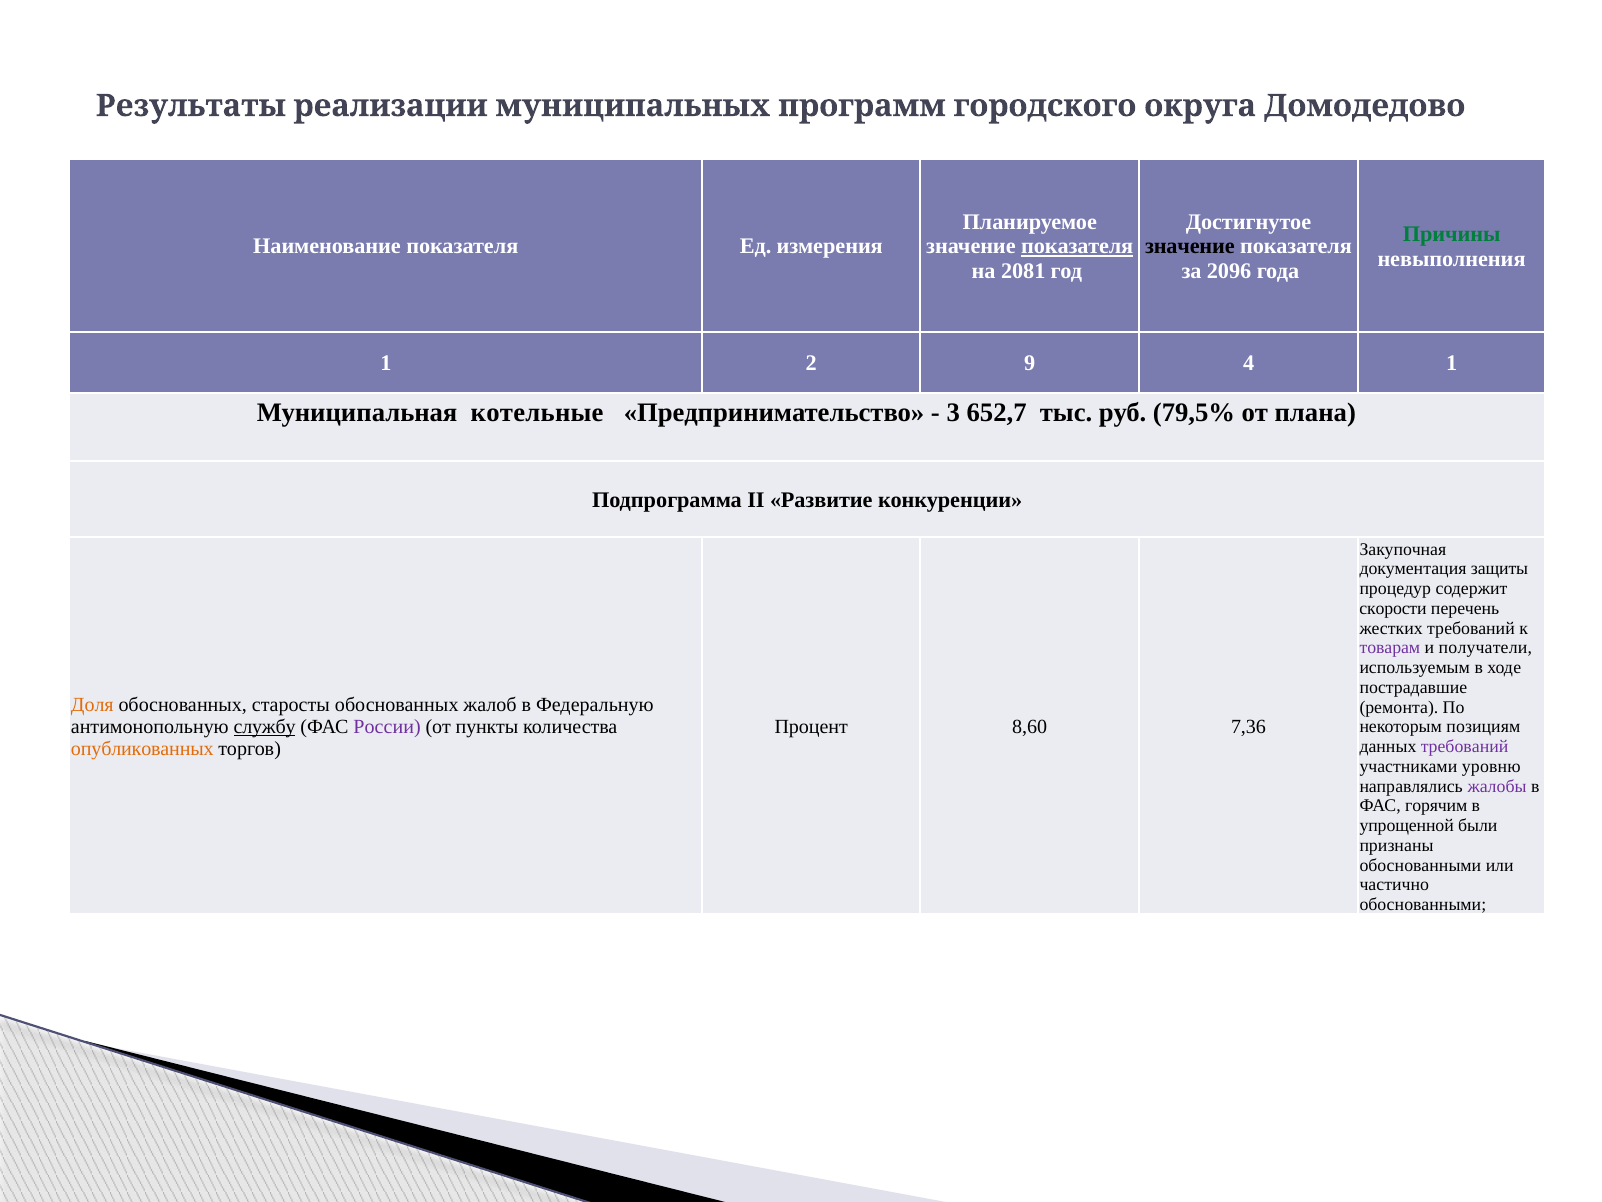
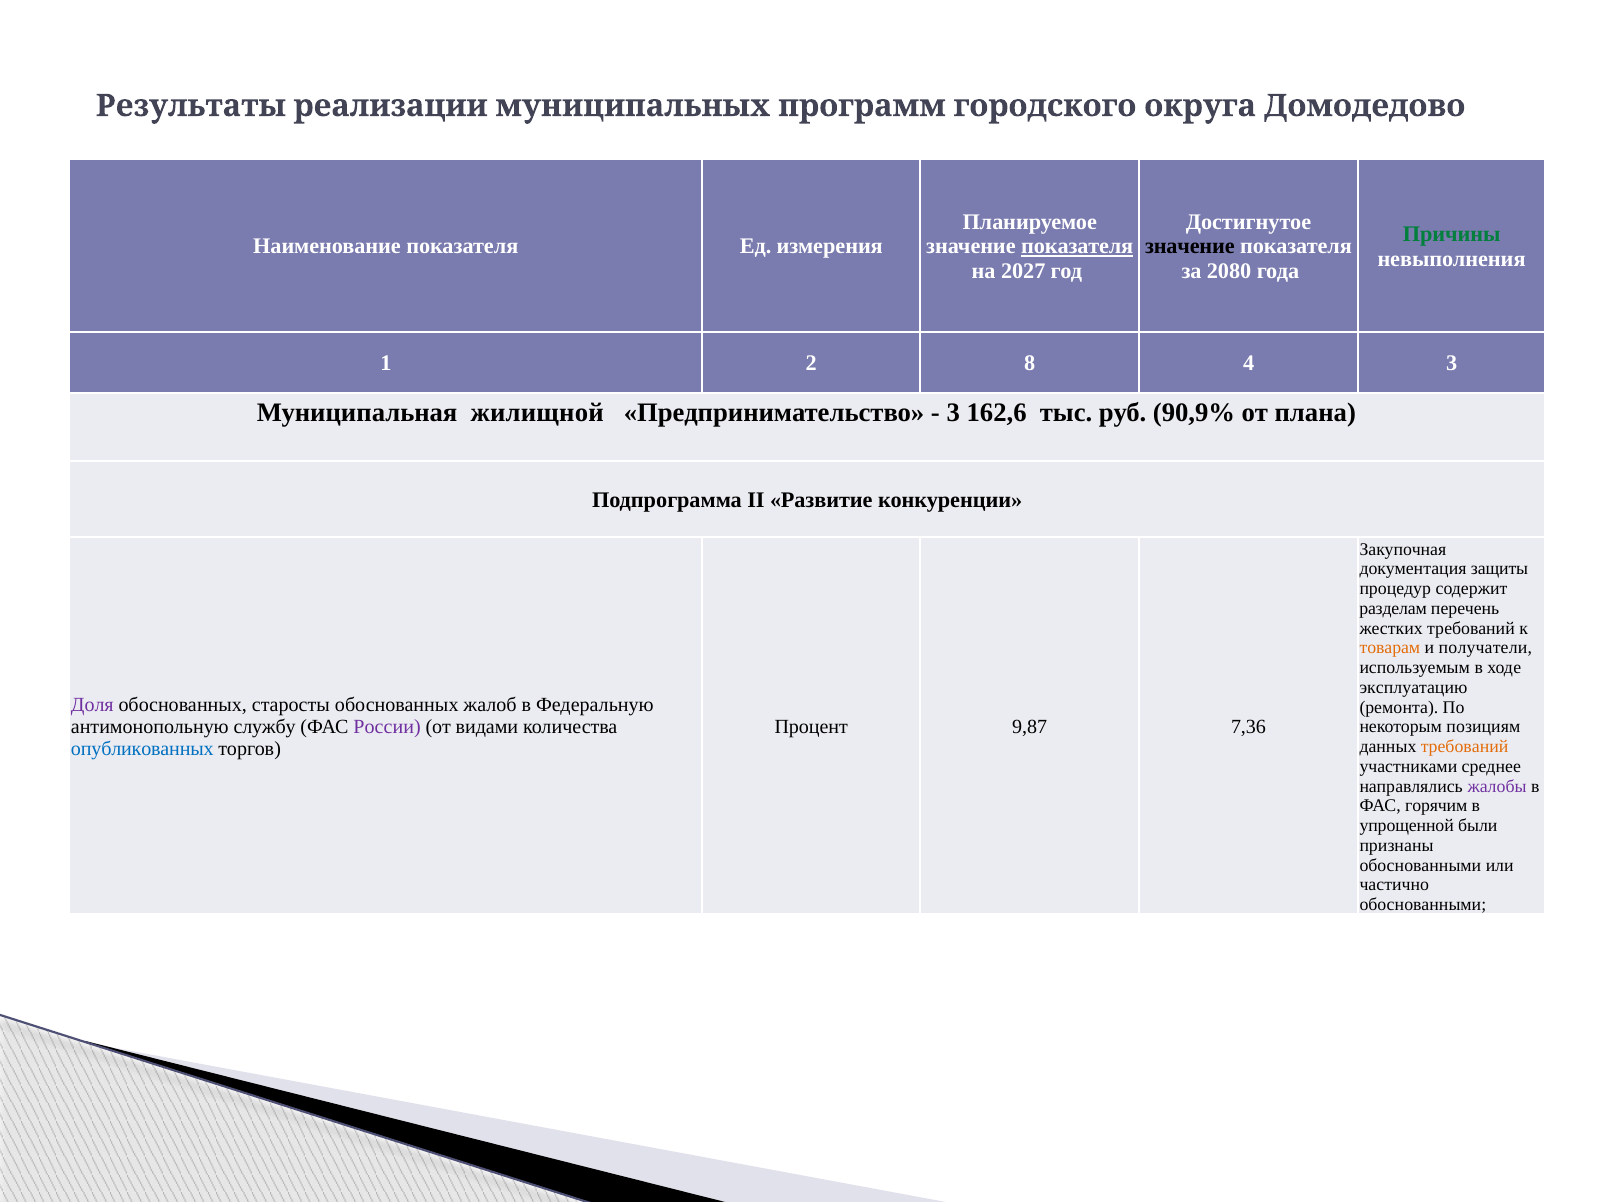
2081: 2081 -> 2027 (1023, 271)
2096: 2096 -> 2080 (1229, 271)
9: 9 -> 8 (1030, 363)
4 1: 1 -> 3 (1452, 363)
котельные: котельные -> жилищной (537, 413)
652,7: 652,7 -> 162,6 (997, 413)
79,5%: 79,5% -> 90,9% (1194, 413)
скорости: скорости -> разделам (1393, 608)
товарам colour: purple -> orange (1390, 648)
пострадавшие: пострадавшие -> эксплуатацию (1413, 687)
Доля colour: orange -> purple (92, 704)
службу underline: present -> none (265, 727)
пункты: пункты -> видами (487, 727)
8,60: 8,60 -> 9,87 (1030, 727)
требований colour: purple -> orange (1465, 746)
опубликованных colour: orange -> blue (142, 749)
уровню: уровню -> среднее (1491, 766)
